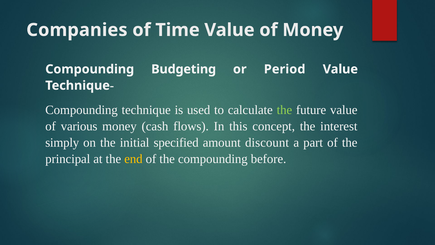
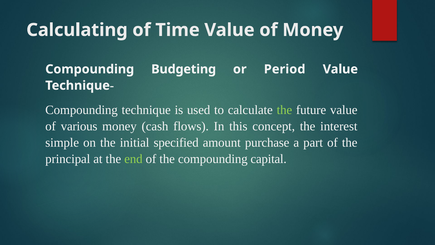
Companies: Companies -> Calculating (77, 30)
simply: simply -> simple (62, 142)
discount: discount -> purchase (267, 142)
end colour: yellow -> light green (133, 159)
before: before -> capital (269, 159)
